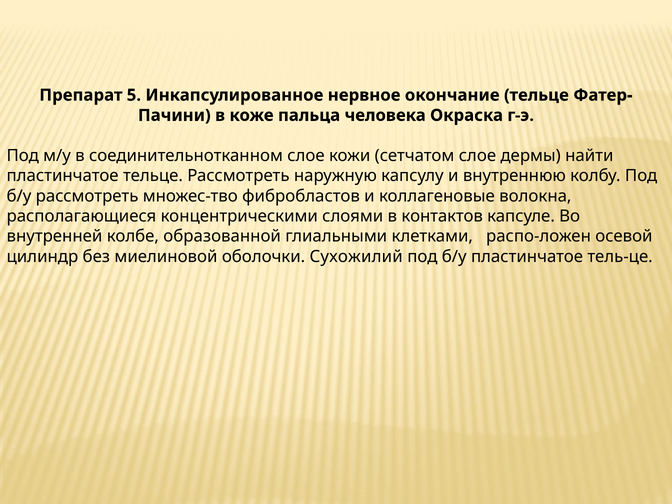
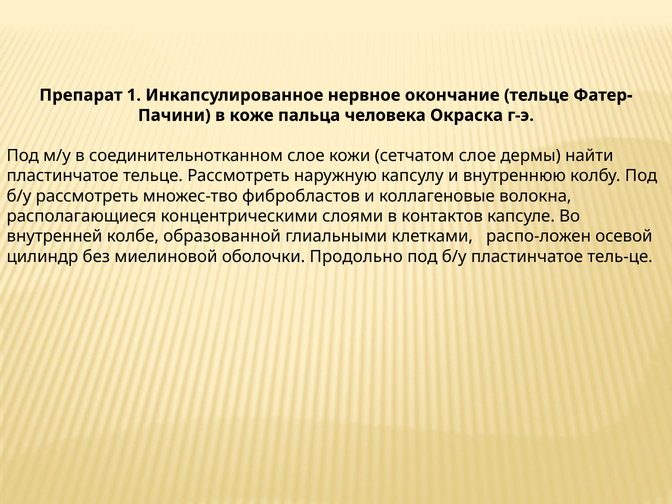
5: 5 -> 1 (134, 95)
Сухожилий: Сухожилий -> Продольно (356, 256)
